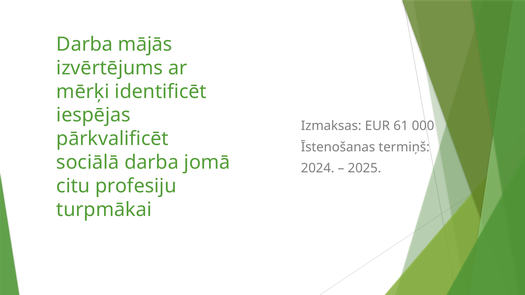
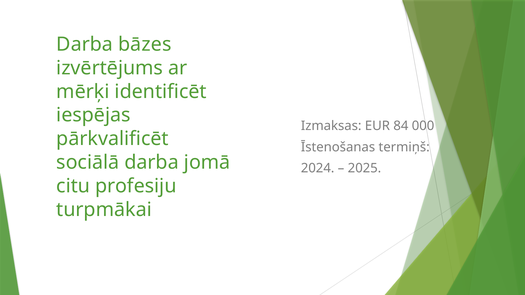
mājās: mājās -> bāzes (145, 44)
61: 61 -> 84 (401, 126)
